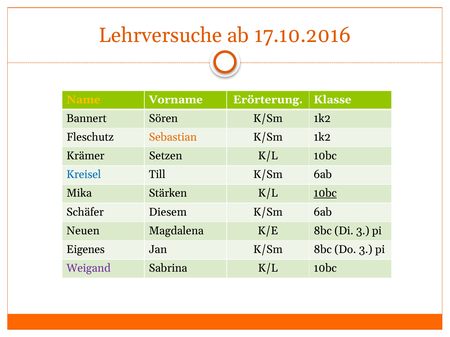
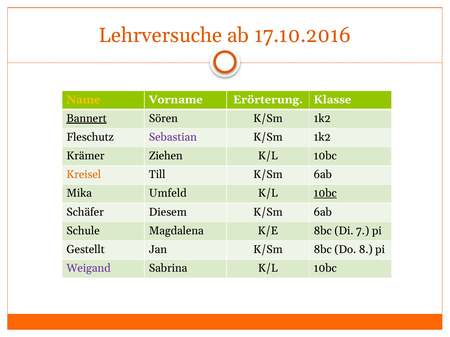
Bannert underline: none -> present (87, 119)
Sebastian colour: orange -> purple (173, 137)
Setzen: Setzen -> Ziehen (166, 156)
Kreisel colour: blue -> orange (84, 175)
Stärken: Stärken -> Umfeld (168, 194)
Neuen: Neuen -> Schule (83, 231)
Di 3: 3 -> 7 (363, 231)
Eigenes: Eigenes -> Gestellt (86, 250)
Do 3: 3 -> 8 (366, 250)
